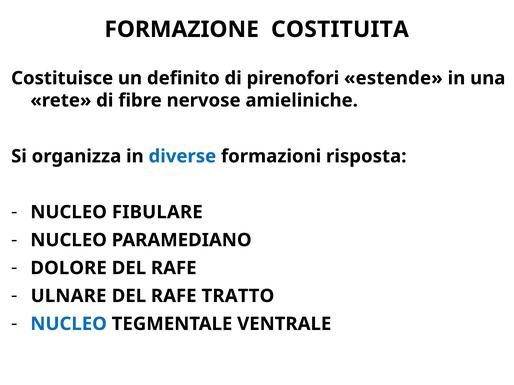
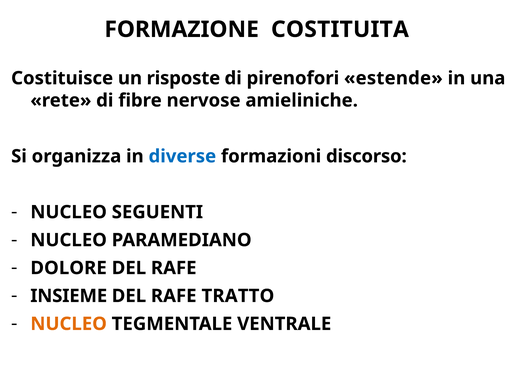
definito: definito -> risposte (183, 78)
risposta: risposta -> discorso (366, 156)
FIBULARE: FIBULARE -> SEGUENTI (157, 212)
ULNARE: ULNARE -> INSIEME (69, 296)
NUCLEO colour: blue -> orange (69, 324)
